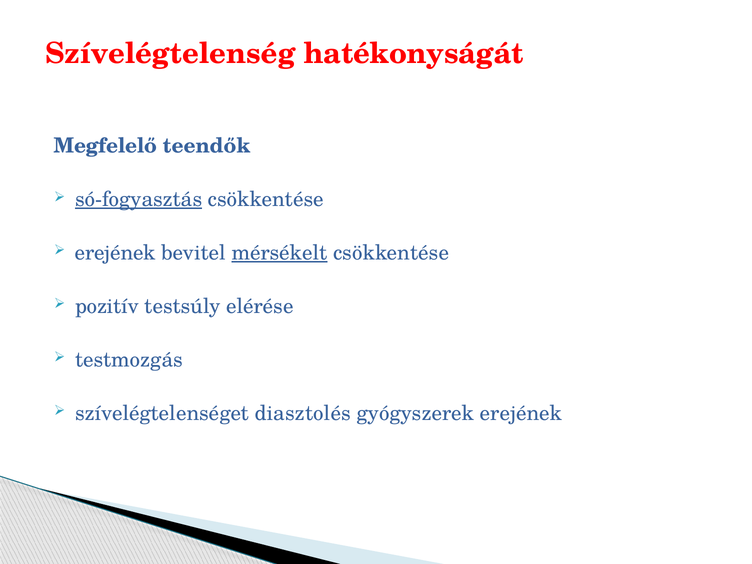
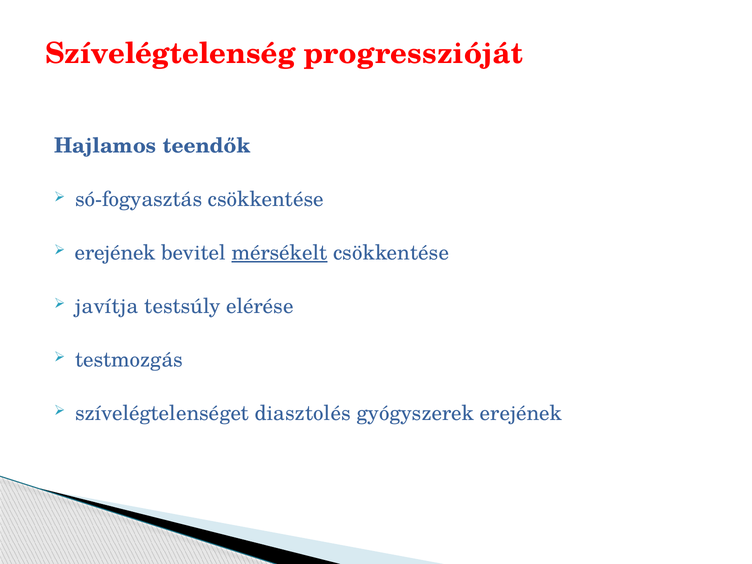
hatékonyságát: hatékonyságát -> progresszióját (413, 54)
Megfelelő: Megfelelő -> Hajlamos (105, 146)
só-fogyasztás underline: present -> none (139, 199)
pozitív: pozitív -> javítja (107, 306)
